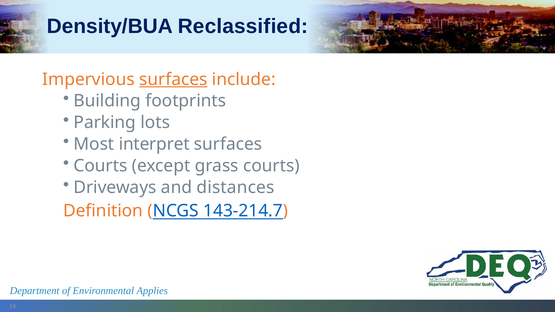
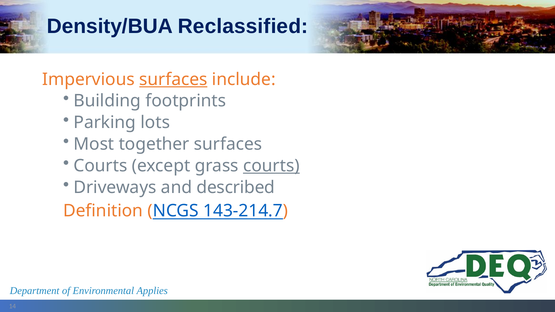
interpret: interpret -> together (154, 144)
courts underline: none -> present (271, 166)
distances: distances -> described (236, 187)
